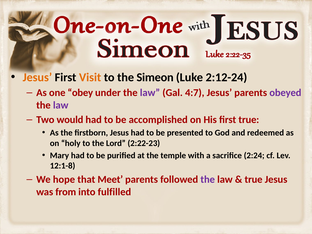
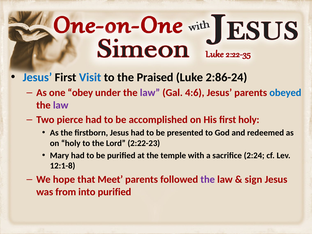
Jesus colour: orange -> blue (37, 77)
Visit colour: orange -> blue (90, 77)
Simeon: Simeon -> Praised (155, 77)
2:12-24: 2:12-24 -> 2:86-24 (226, 77)
4:7: 4:7 -> 4:6 (195, 93)
obeyed colour: purple -> blue (285, 93)
would: would -> pierce (70, 120)
first true: true -> holy (249, 120)
true: true -> sign (253, 179)
into fulfilled: fulfilled -> purified (114, 192)
